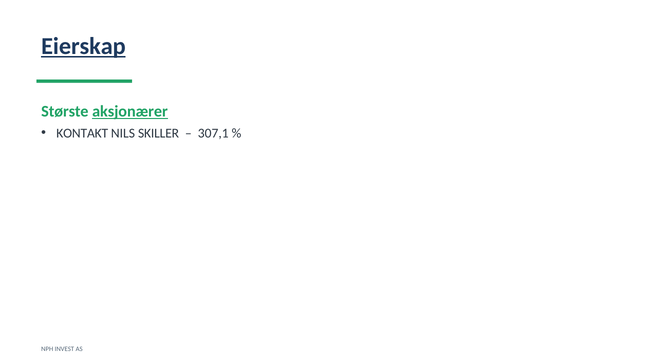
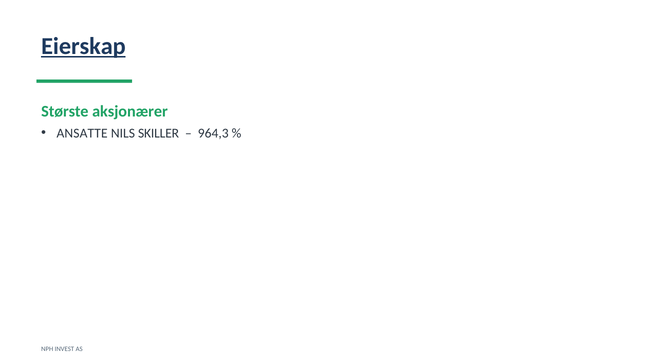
aksjonærer underline: present -> none (130, 112)
KONTAKT: KONTAKT -> ANSATTE (82, 133)
307,1: 307,1 -> 964,3 (213, 133)
